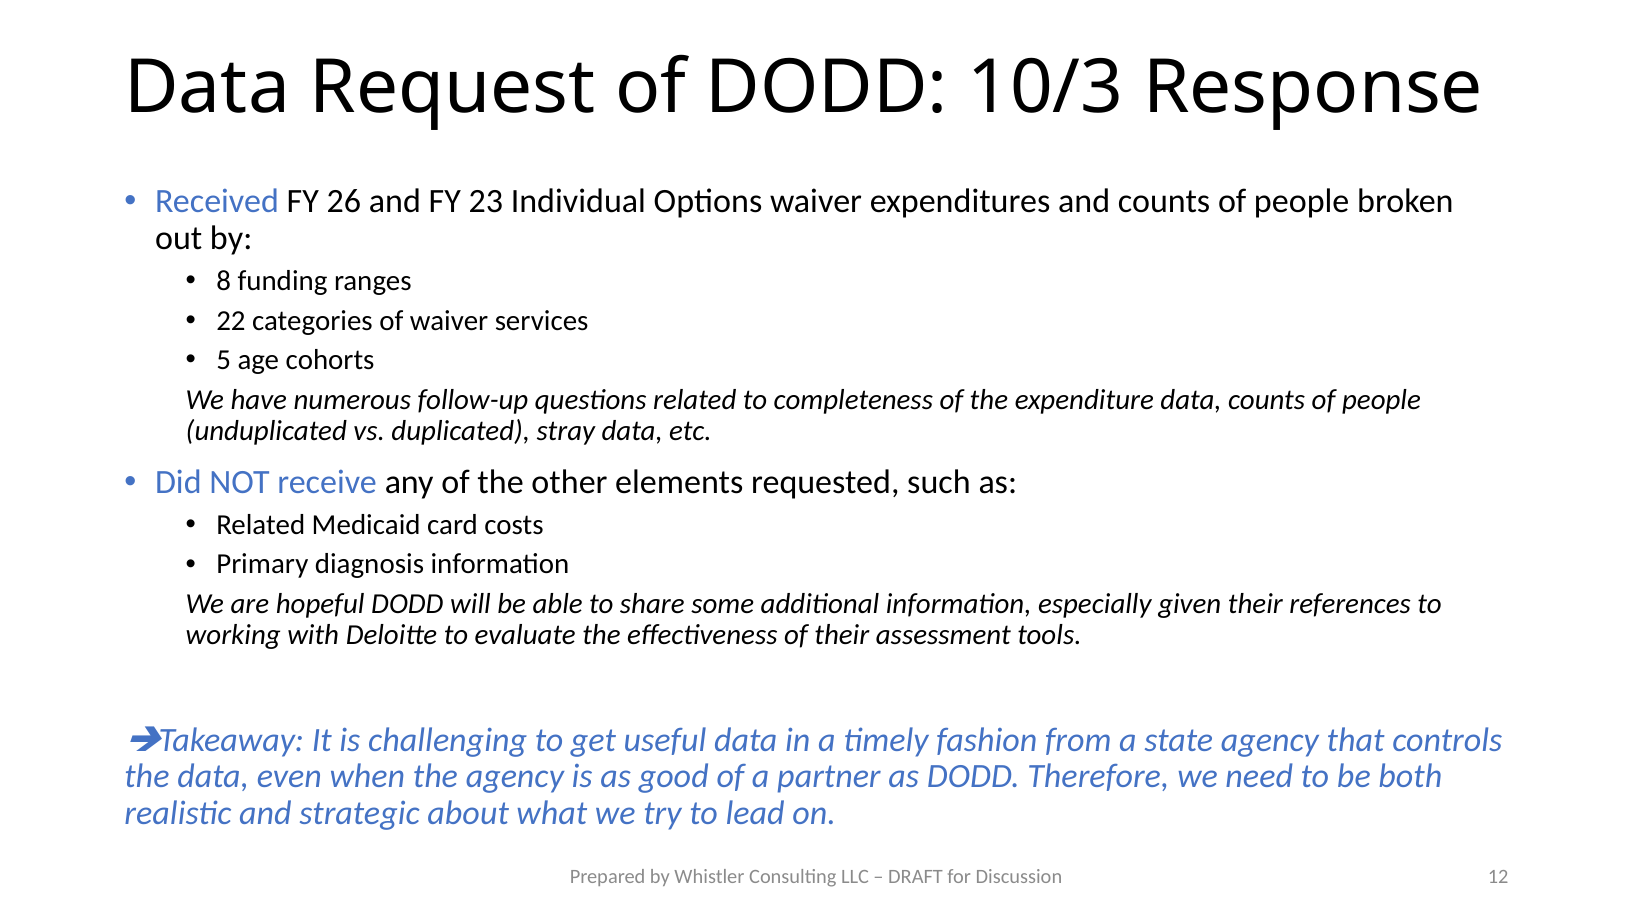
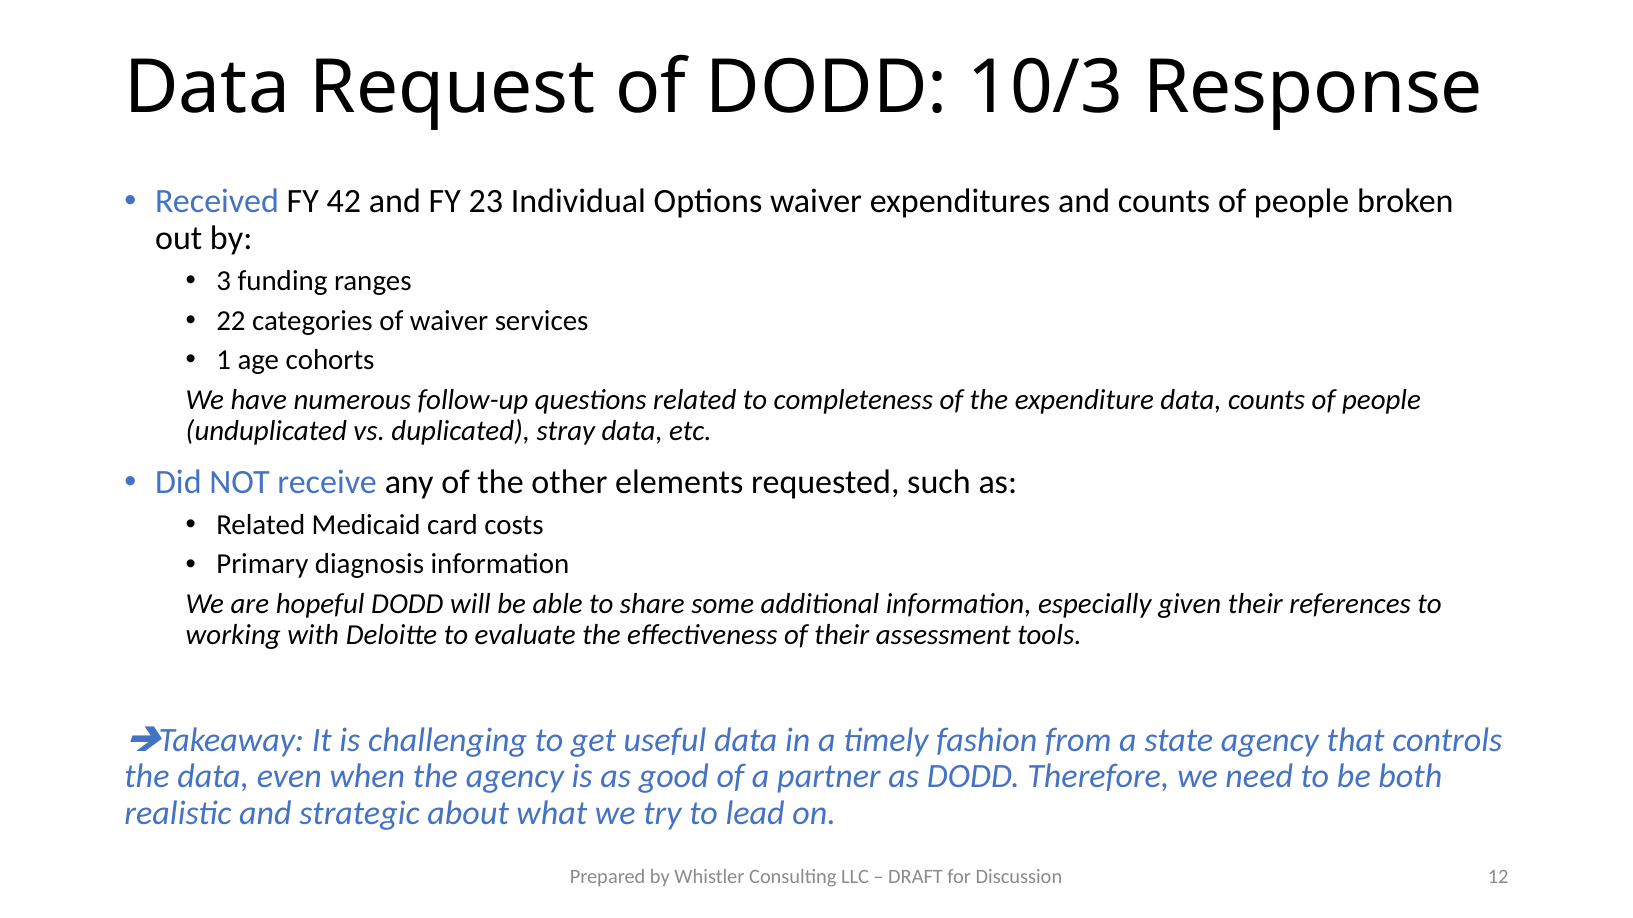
26: 26 -> 42 (344, 202)
8: 8 -> 3 (224, 281)
5: 5 -> 1 (224, 361)
